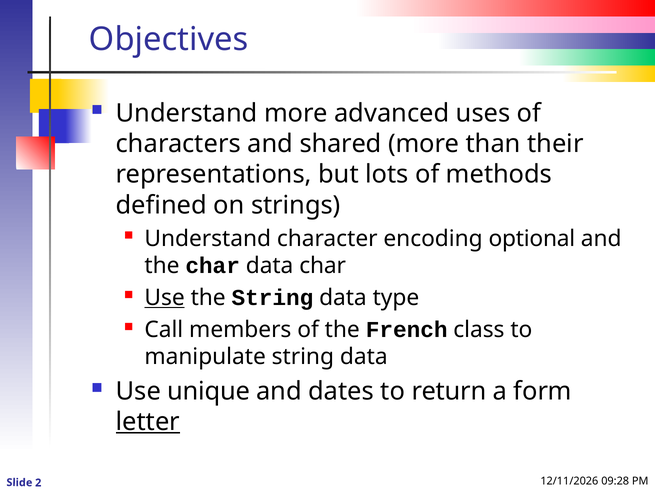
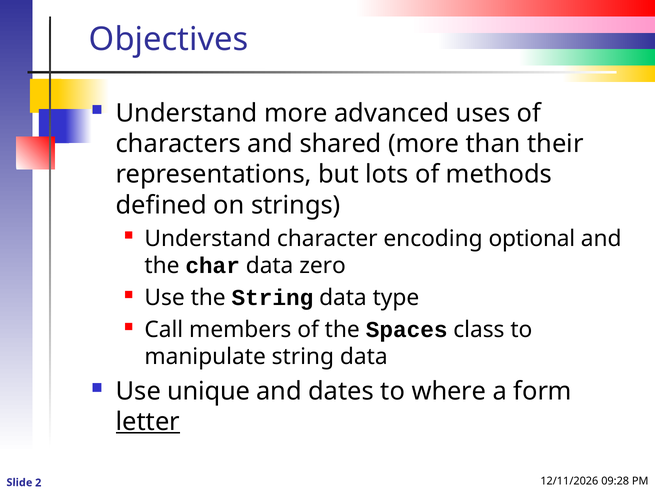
data char: char -> zero (323, 265)
Use underline: present -> none (165, 297)
French: French -> Spaces (407, 329)
return: return -> where (449, 391)
